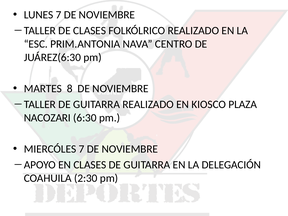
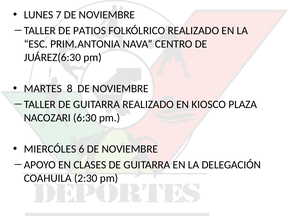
DE CLASES: CLASES -> PATIOS (90, 31)
MIERCÓLES 7: 7 -> 6 (81, 149)
